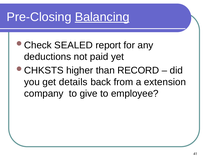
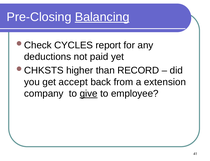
SEALED: SEALED -> CYCLES (74, 45)
details: details -> accept (73, 82)
give underline: none -> present (89, 94)
